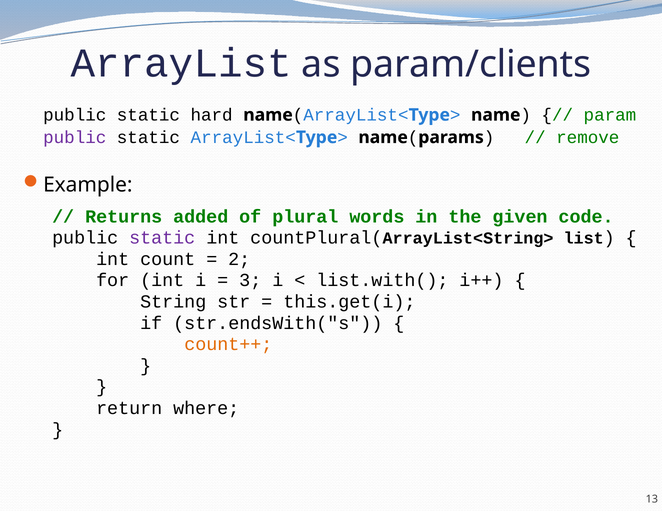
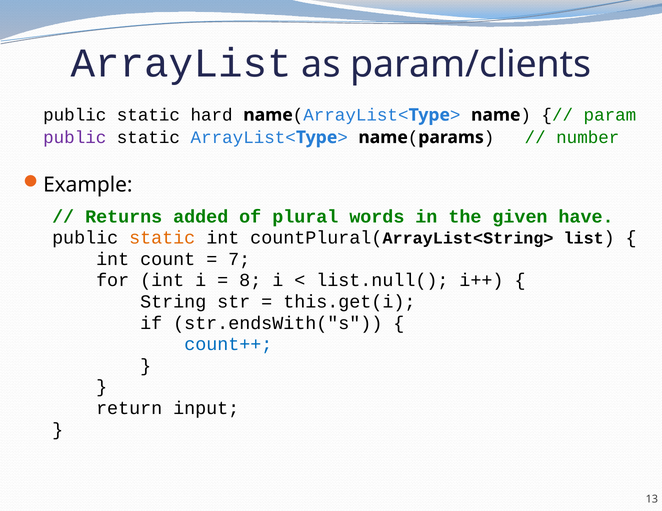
remove: remove -> number (588, 137)
code: code -> have (586, 217)
static colour: purple -> orange (162, 238)
2: 2 -> 7 (239, 259)
3: 3 -> 8 (250, 281)
list.with(: list.with( -> list.null( (382, 281)
count++ colour: orange -> blue (228, 345)
where: where -> input (206, 409)
